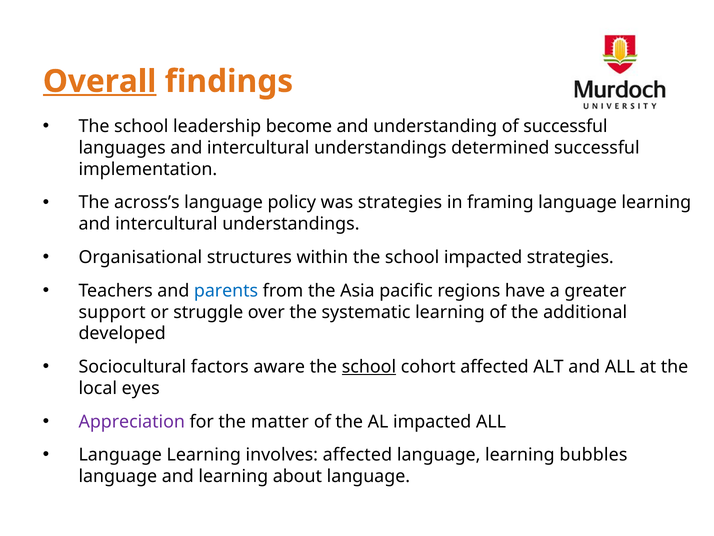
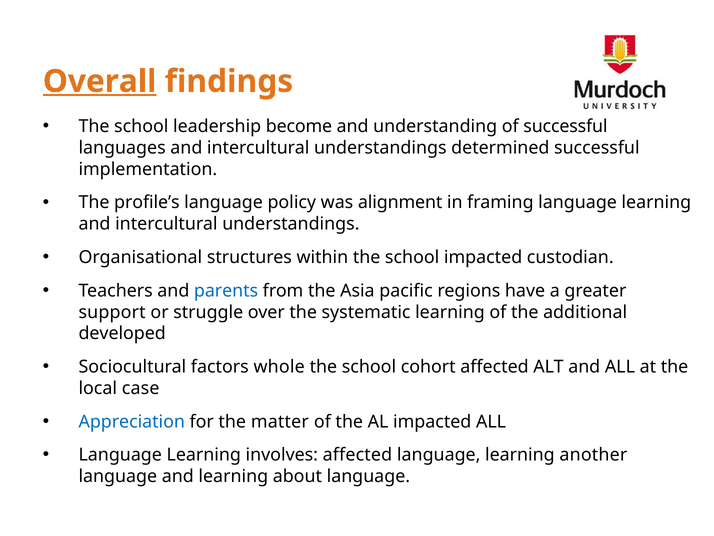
across’s: across’s -> profile’s (147, 202)
was strategies: strategies -> alignment (400, 202)
impacted strategies: strategies -> custodian (570, 257)
aware: aware -> whole (279, 367)
school underline: present -> none (369, 367)
eyes: eyes -> case (141, 388)
Appreciation colour: purple -> blue (132, 421)
bubbles: bubbles -> another (593, 455)
